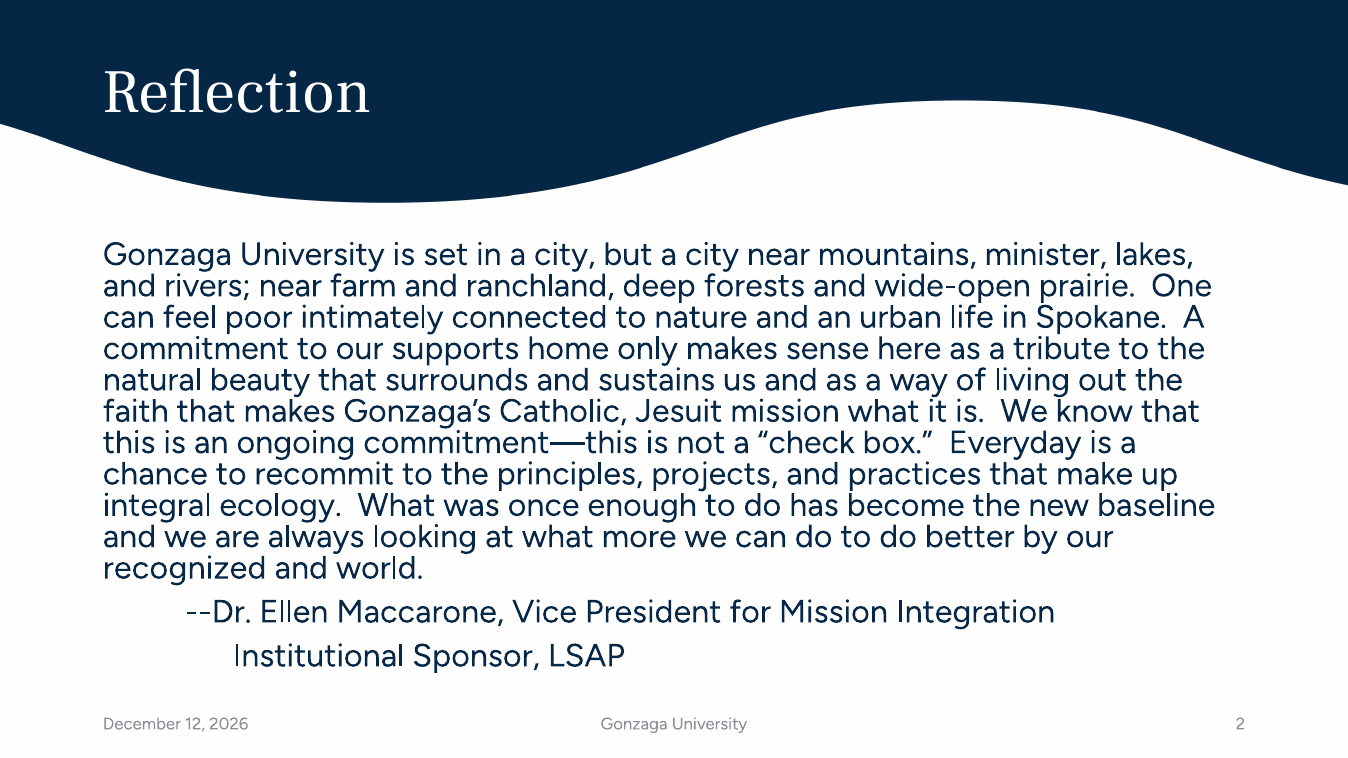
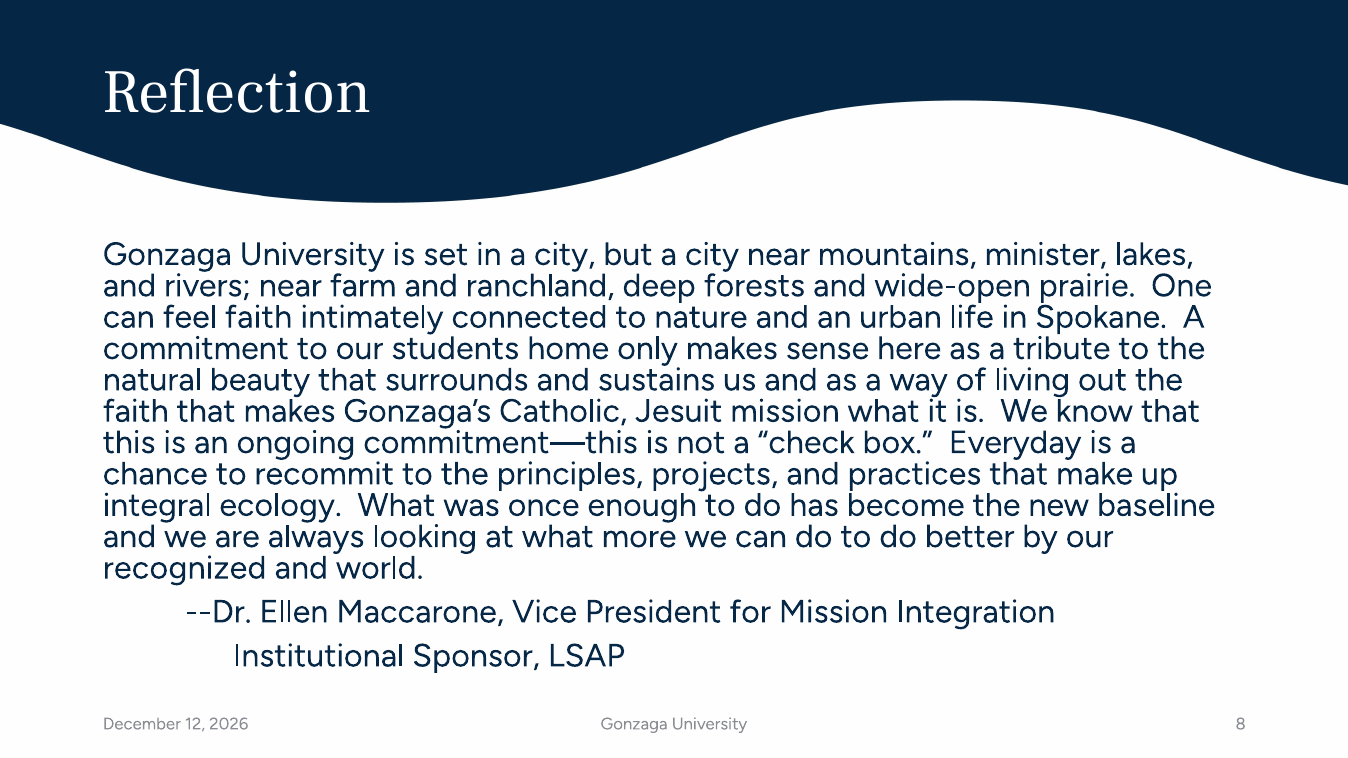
feel poor: poor -> faith (258, 317)
supports: supports -> students (455, 348)
2: 2 -> 8 (1241, 724)
